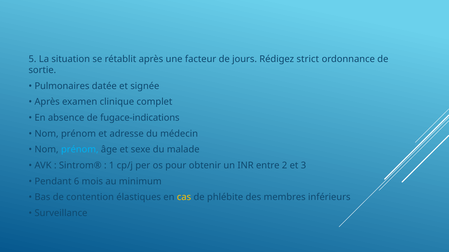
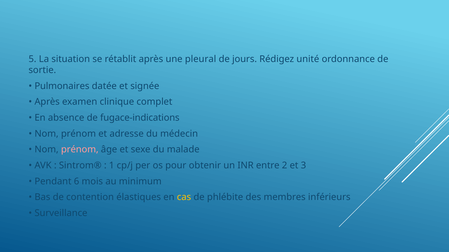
facteur: facteur -> pleural (201, 59)
strict: strict -> unité (308, 59)
prénom colour: light blue -> pink (80, 150)
